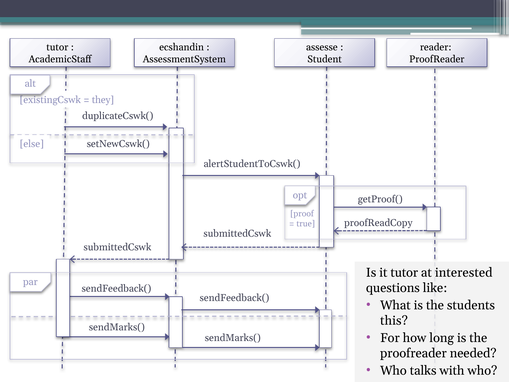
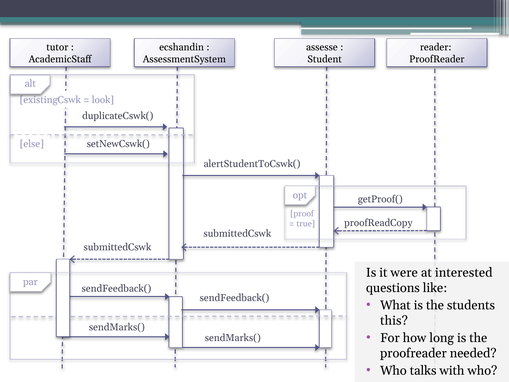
they: they -> look (103, 100)
it tutor: tutor -> were (404, 273)
